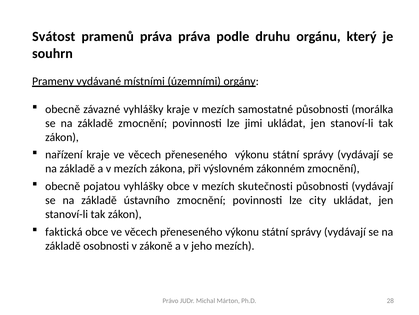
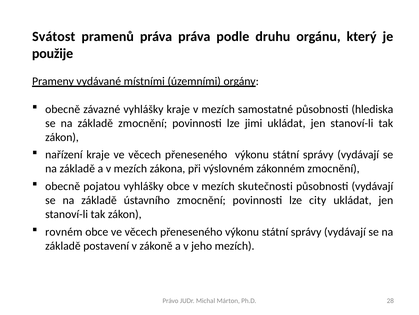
souhrn: souhrn -> použije (53, 53)
morálka: morálka -> hlediska (372, 109)
faktická: faktická -> rovném (64, 231)
osobnosti: osobnosti -> postavení (106, 245)
